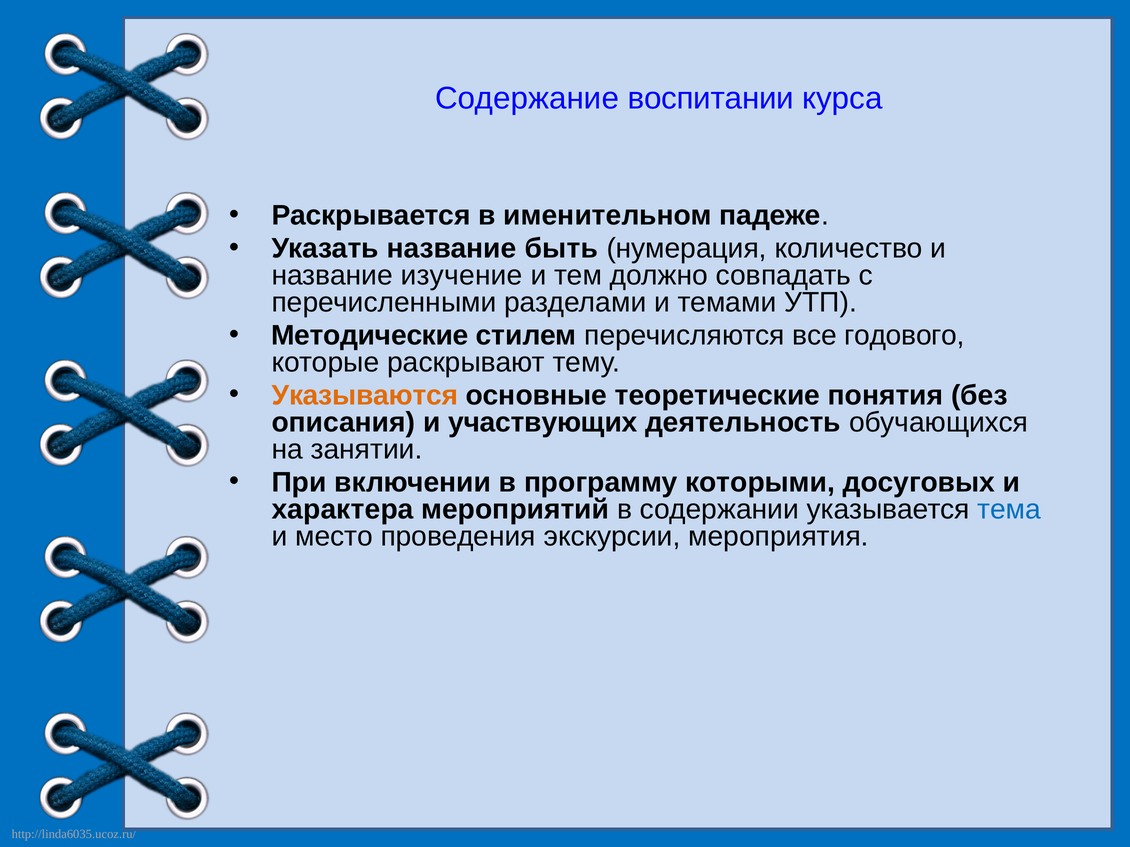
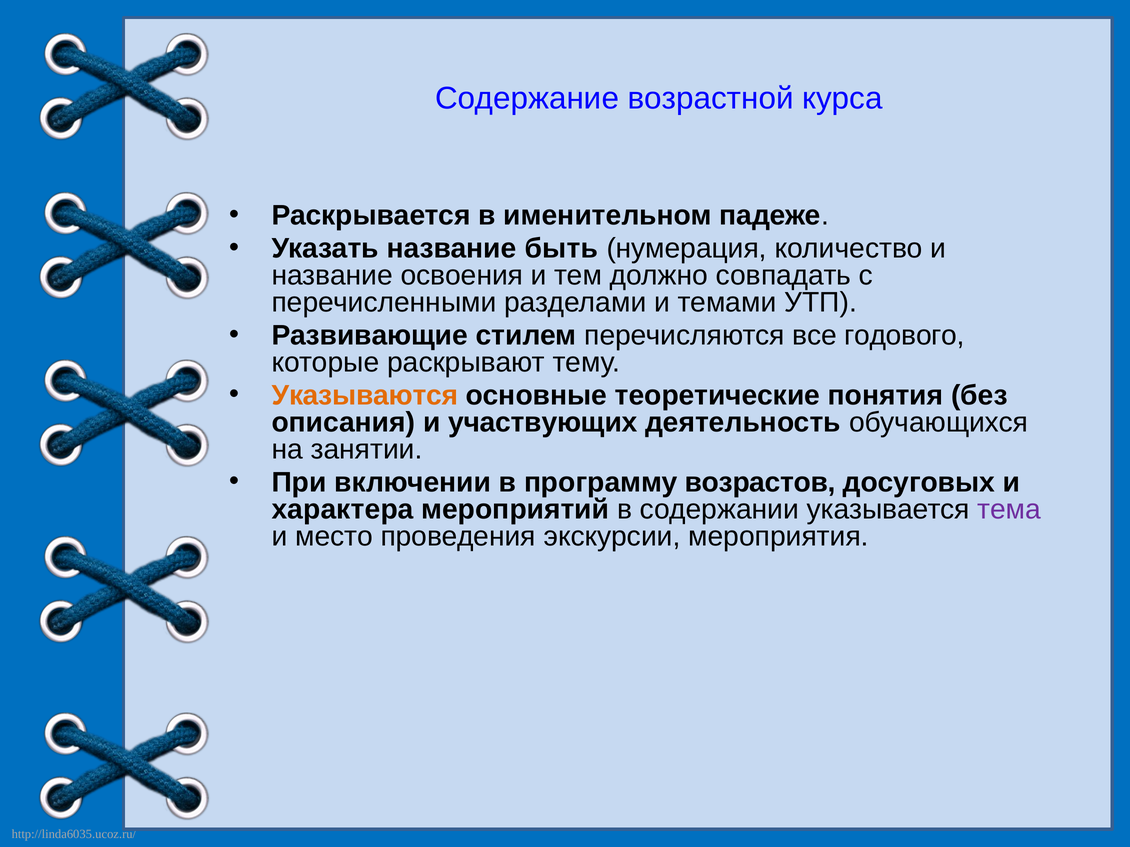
воспитании: воспитании -> возрастной (711, 98)
изучение: изучение -> освоения (462, 276)
Методические: Методические -> Развивающие (370, 336)
которыми: которыми -> возрастов (760, 483)
тема colour: blue -> purple (1009, 510)
